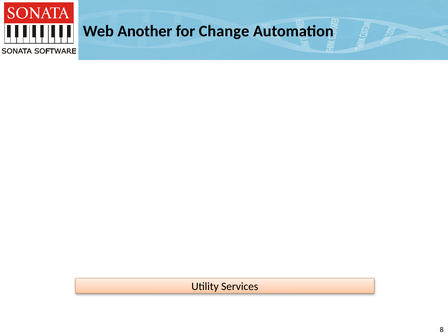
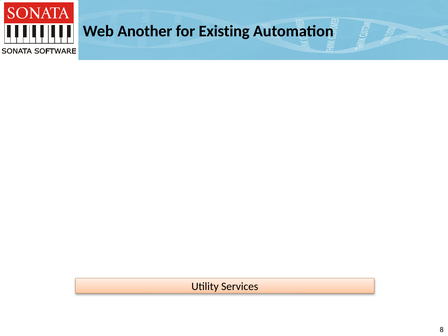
Change: Change -> Existing (224, 31)
